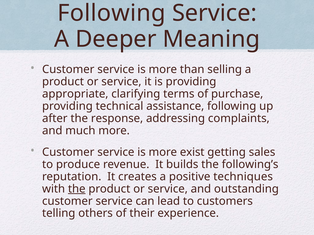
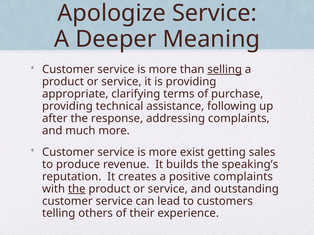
Following: Following -> Apologize (112, 13)
selling underline: none -> present (225, 70)
following’s: following’s -> speaking’s (250, 165)
positive techniques: techniques -> complaints (243, 177)
